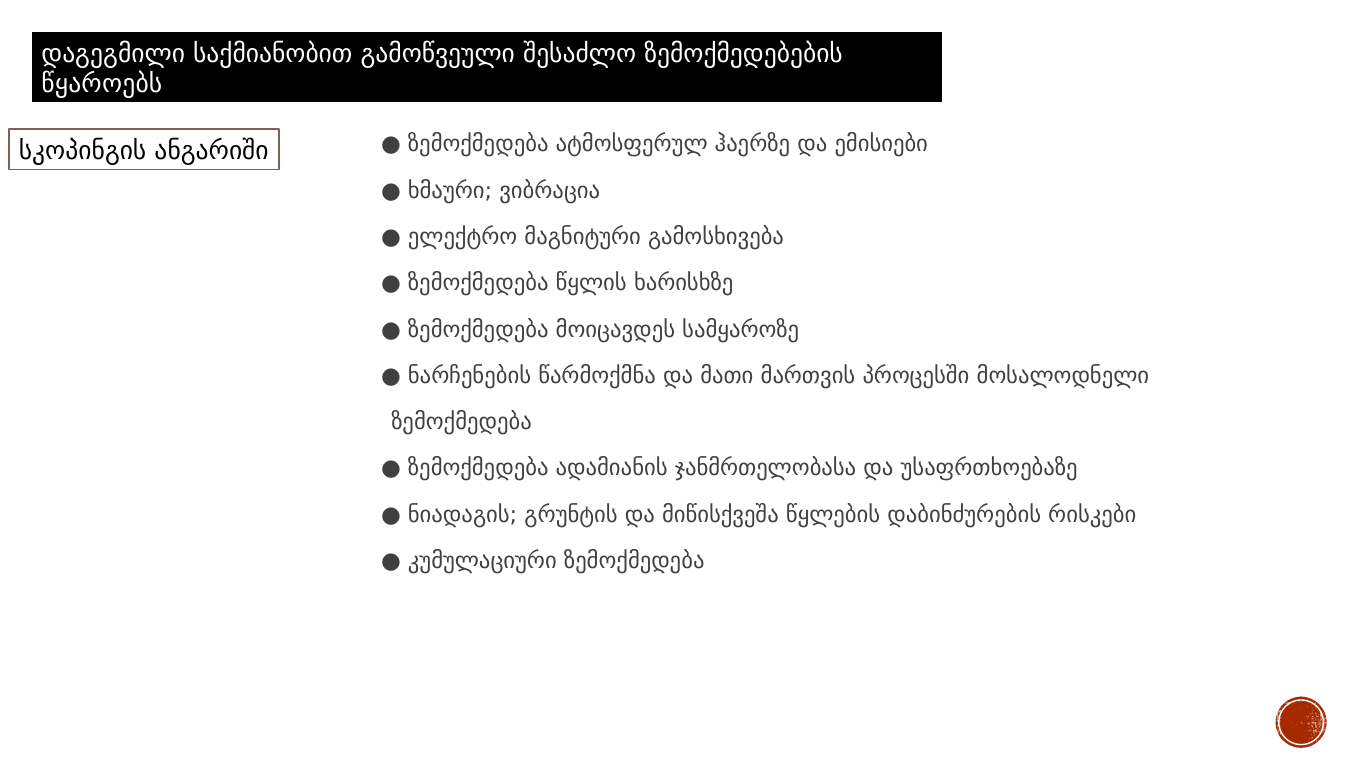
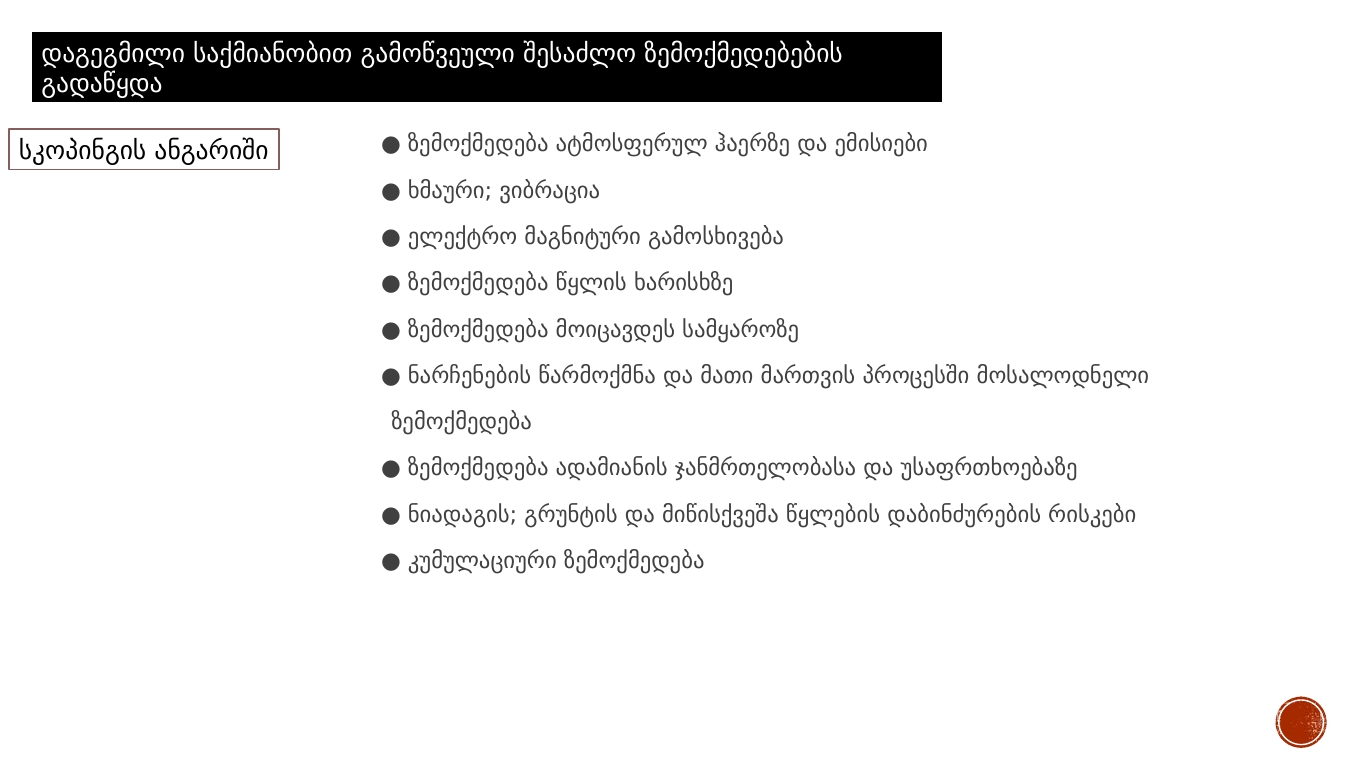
წყაროებს: წყაროებს -> გადაწყდა (102, 84)
